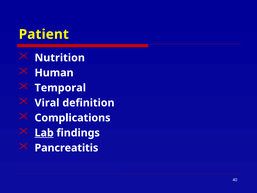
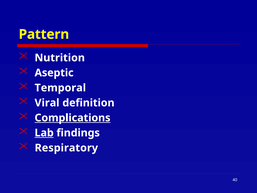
Patient: Patient -> Pattern (44, 34)
Human: Human -> Aseptic (54, 73)
Complications underline: none -> present (73, 118)
Pancreatitis: Pancreatitis -> Respiratory (66, 148)
